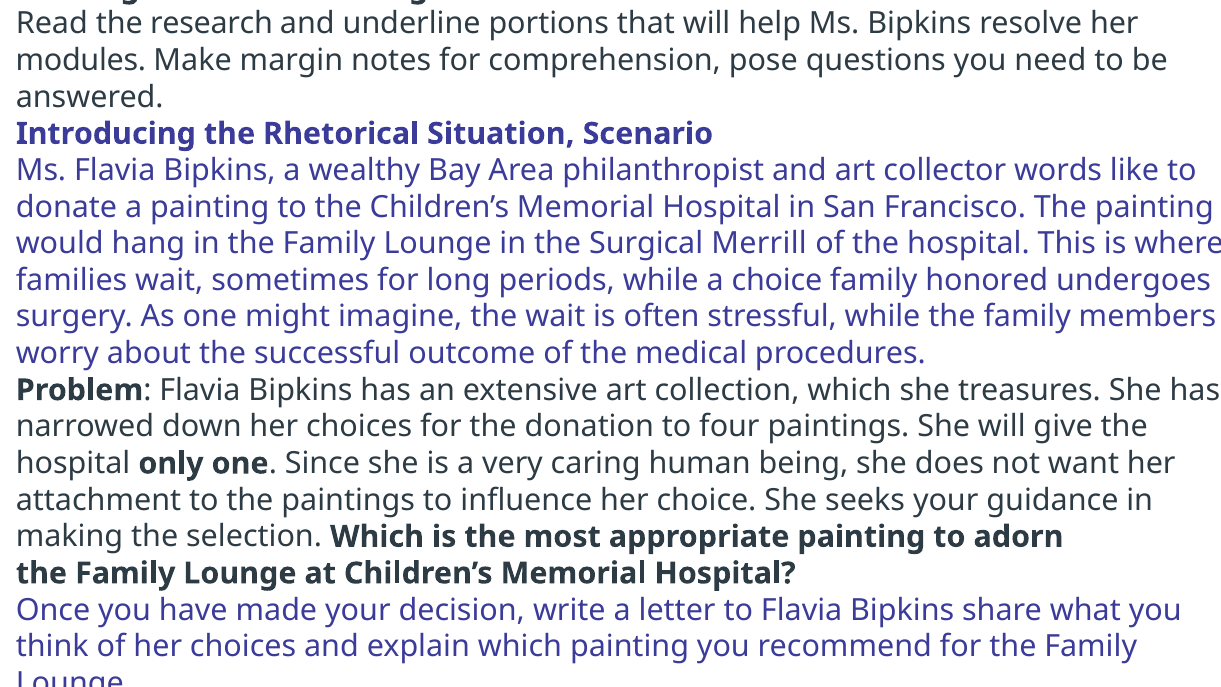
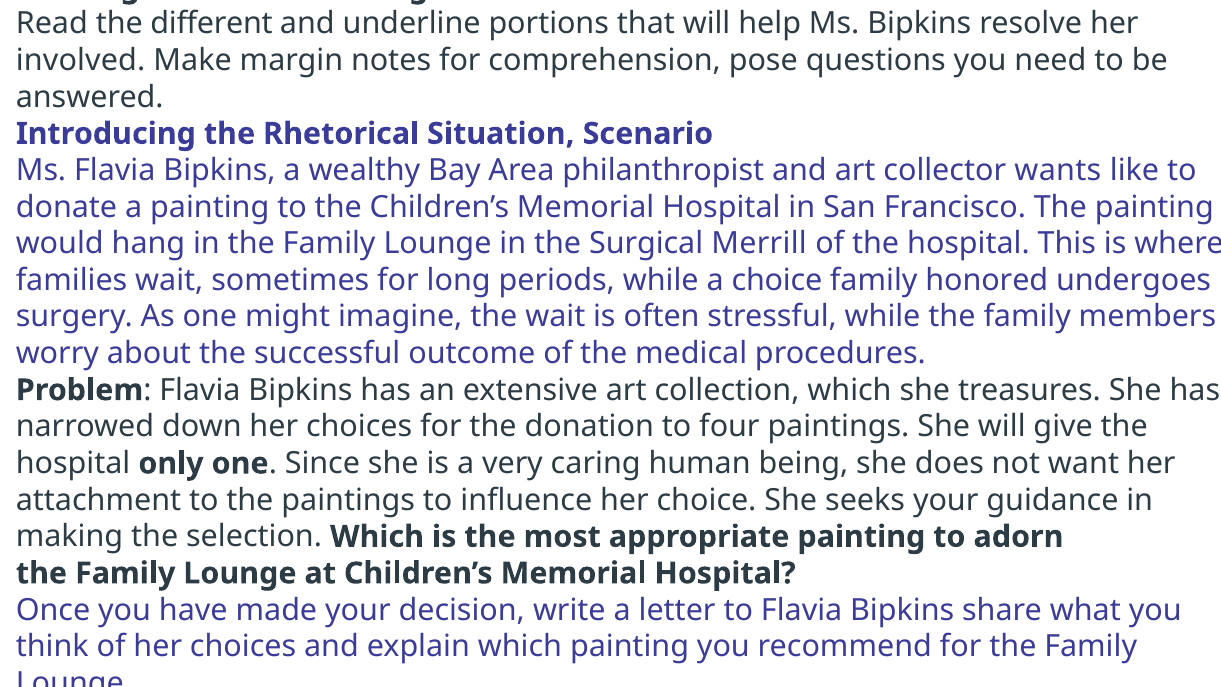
research: research -> different (212, 24)
modules: modules -> involved (81, 60)
words: words -> wants (1058, 170)
